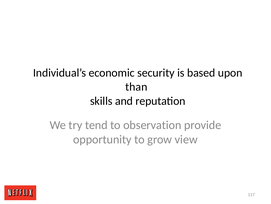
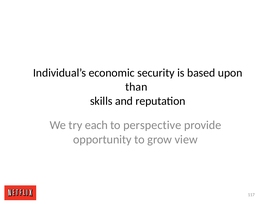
tend: tend -> each (96, 125)
observation: observation -> perspective (152, 125)
